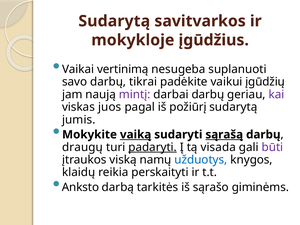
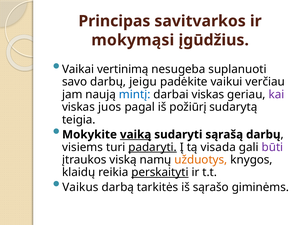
Sudarytą: Sudarytą -> Principas (114, 21)
mokykloje: mokykloje -> mokymąsi (133, 40)
tikrai: tikrai -> jeigu (143, 82)
įgūdžių: įgūdžių -> verčiau (265, 82)
mintį colour: purple -> blue (135, 94)
darbai darbų: darbų -> viskas (208, 94)
jumis: jumis -> teigia (79, 120)
sąrašą underline: present -> none (224, 135)
draugų: draugų -> visiems (83, 147)
užduotys colour: blue -> orange (201, 160)
perskaityti underline: none -> present (160, 172)
Anksto: Anksto -> Vaikus (80, 187)
